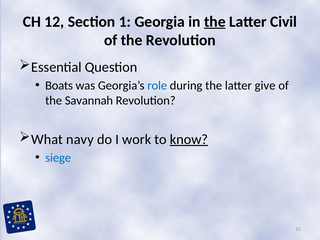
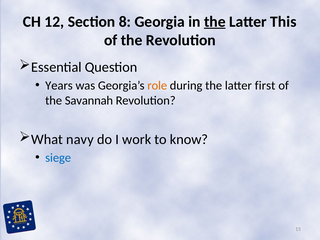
1: 1 -> 8 (125, 22)
Civil: Civil -> This (283, 22)
Boats: Boats -> Years (59, 86)
role colour: blue -> orange (157, 86)
give: give -> first (265, 86)
know underline: present -> none (189, 139)
